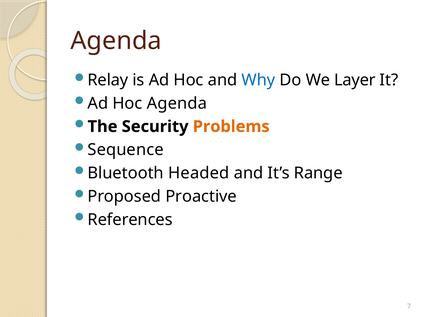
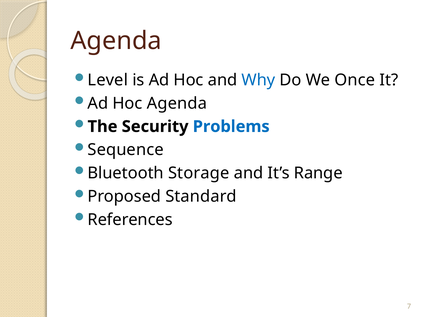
Relay: Relay -> Level (108, 80)
Layer: Layer -> Once (355, 80)
Problems colour: orange -> blue (231, 127)
Headed: Headed -> Storage (199, 173)
Proactive: Proactive -> Standard (201, 196)
